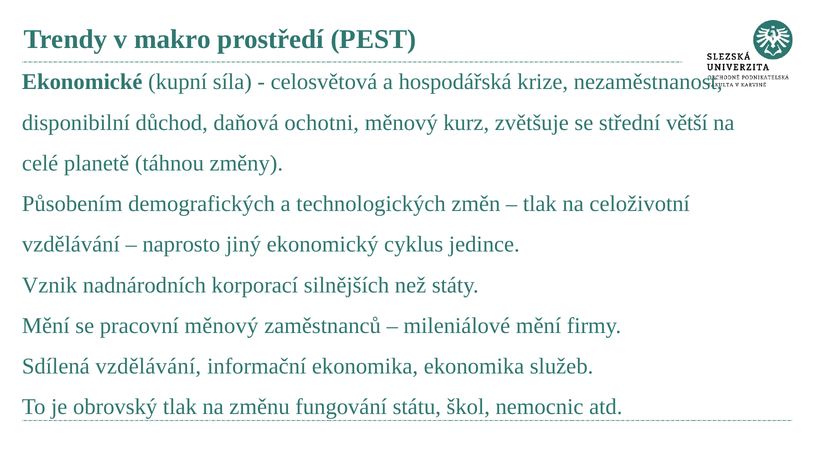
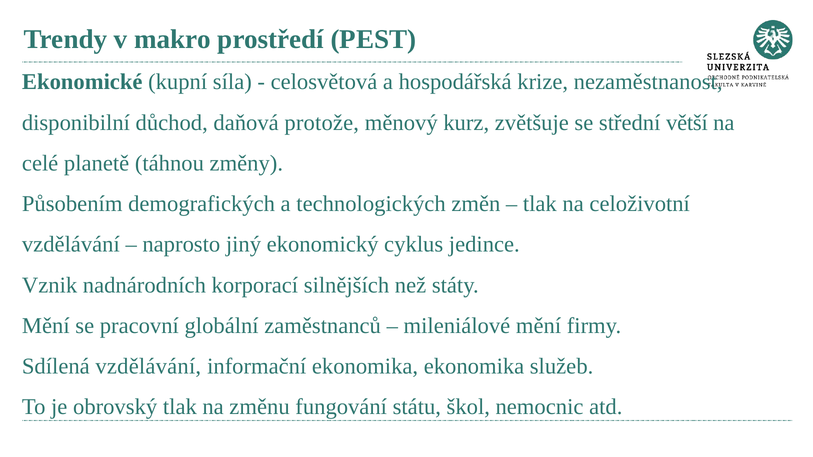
ochotni: ochotni -> protože (322, 123)
pracovní měnový: měnový -> globální (222, 326)
